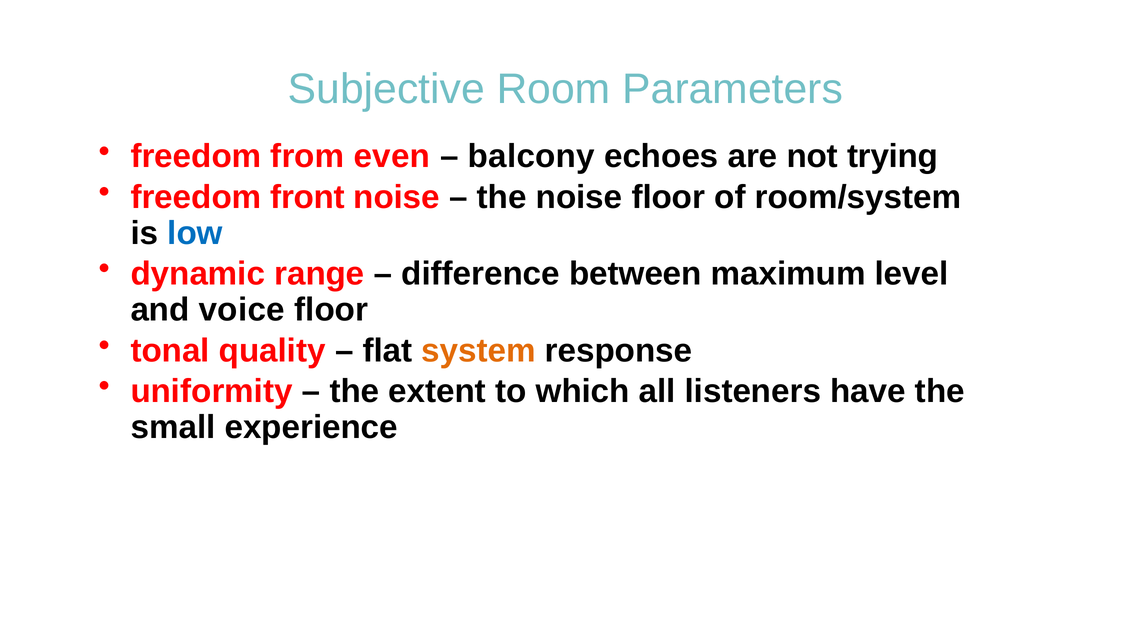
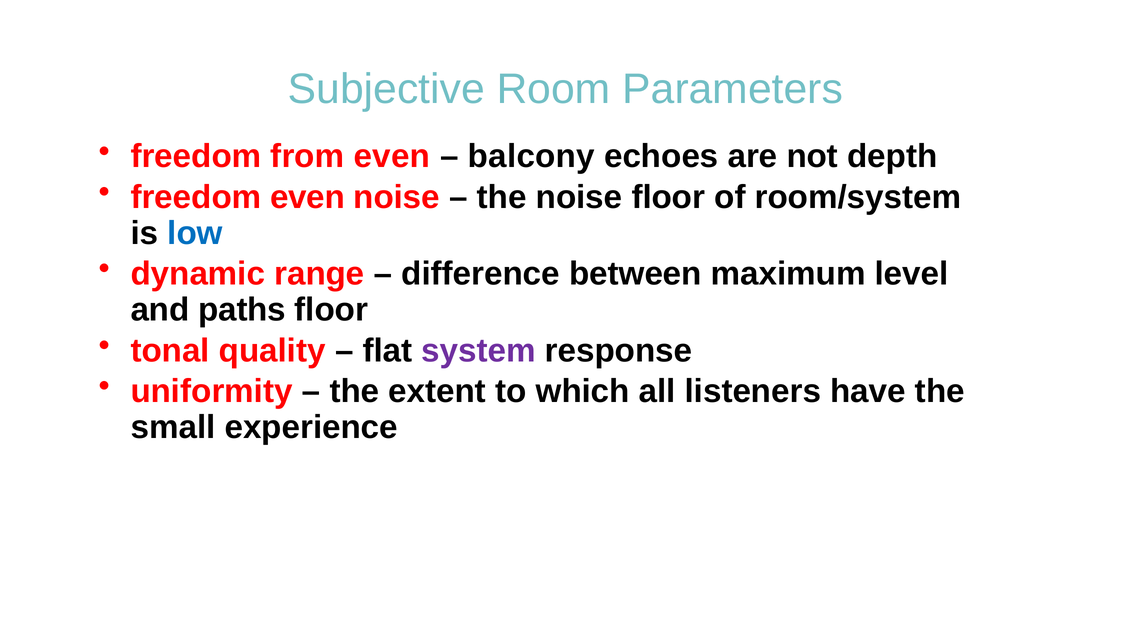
trying: trying -> depth (892, 157)
freedom front: front -> even (307, 197)
voice: voice -> paths (242, 310)
system colour: orange -> purple (479, 351)
